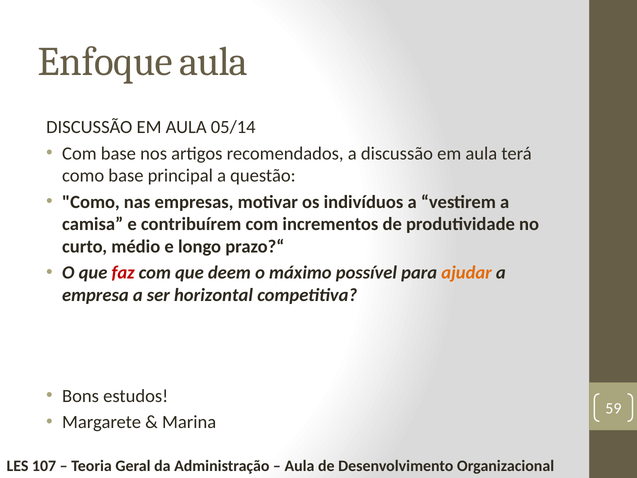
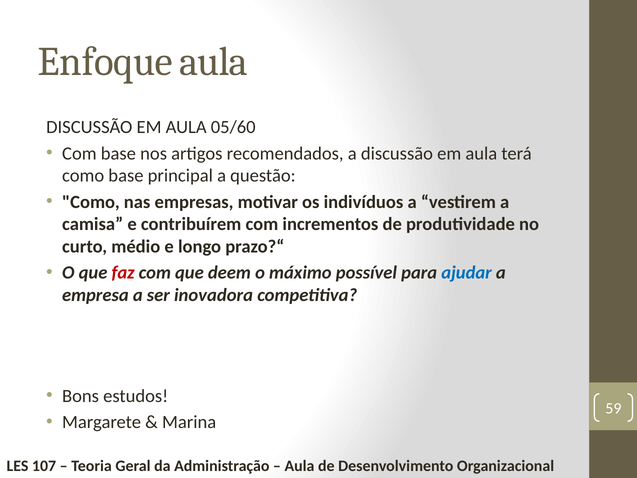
05/14: 05/14 -> 05/60 (233, 127)
ajudar colour: orange -> blue (467, 273)
horizontal: horizontal -> inovadora (214, 295)
